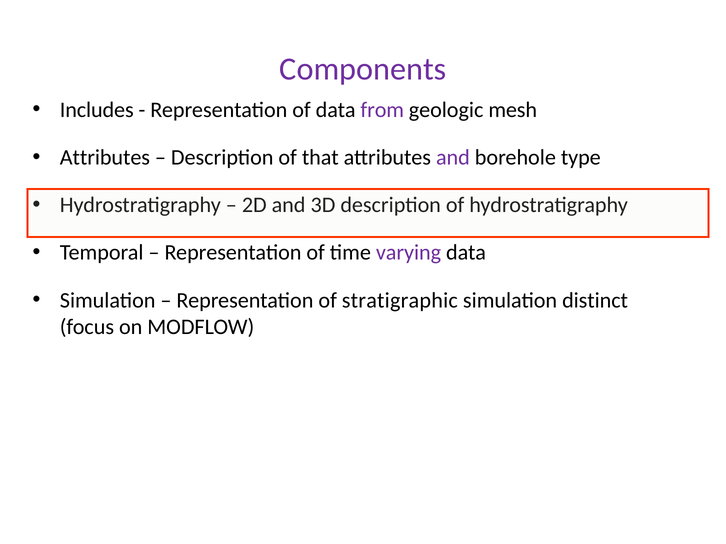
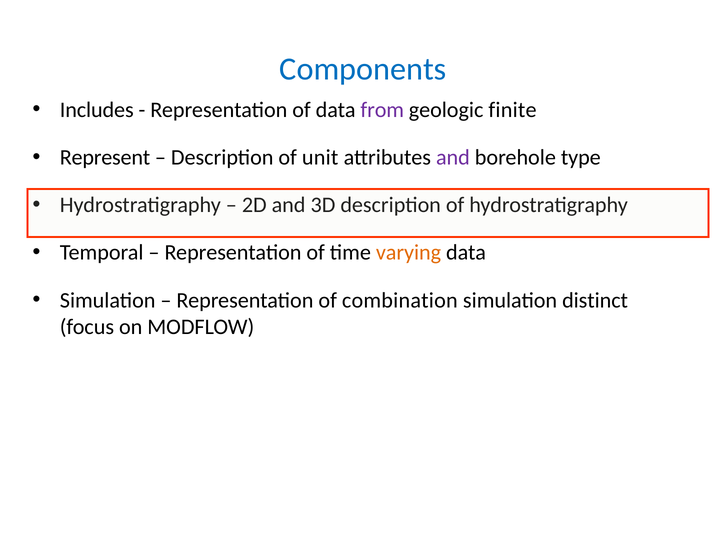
Components colour: purple -> blue (363, 69)
mesh: mesh -> finite (513, 110)
Attributes: Attributes -> Represent (105, 158)
that: that -> unit (320, 158)
varying colour: purple -> orange (409, 253)
stratigraphic: stratigraphic -> combination (400, 301)
